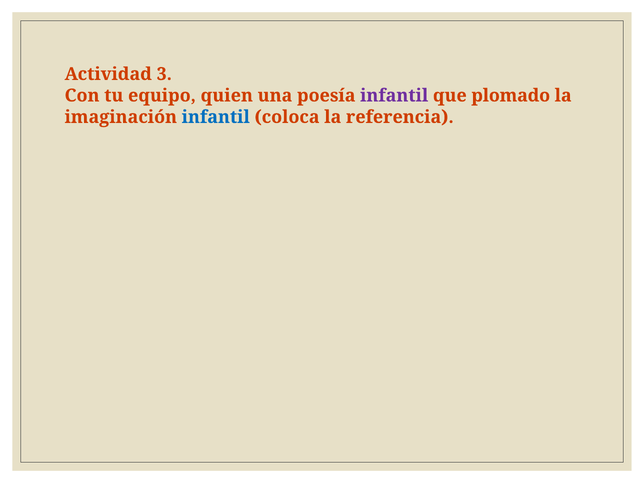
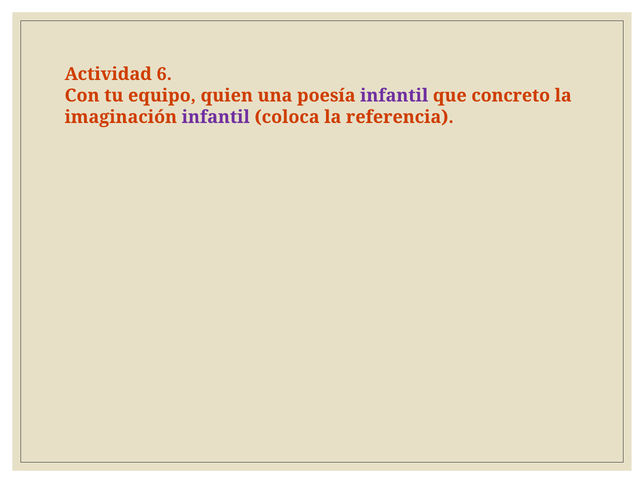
3: 3 -> 6 (164, 74)
plomado: plomado -> concreto (511, 96)
infantil colour: blue -> purple (216, 117)
